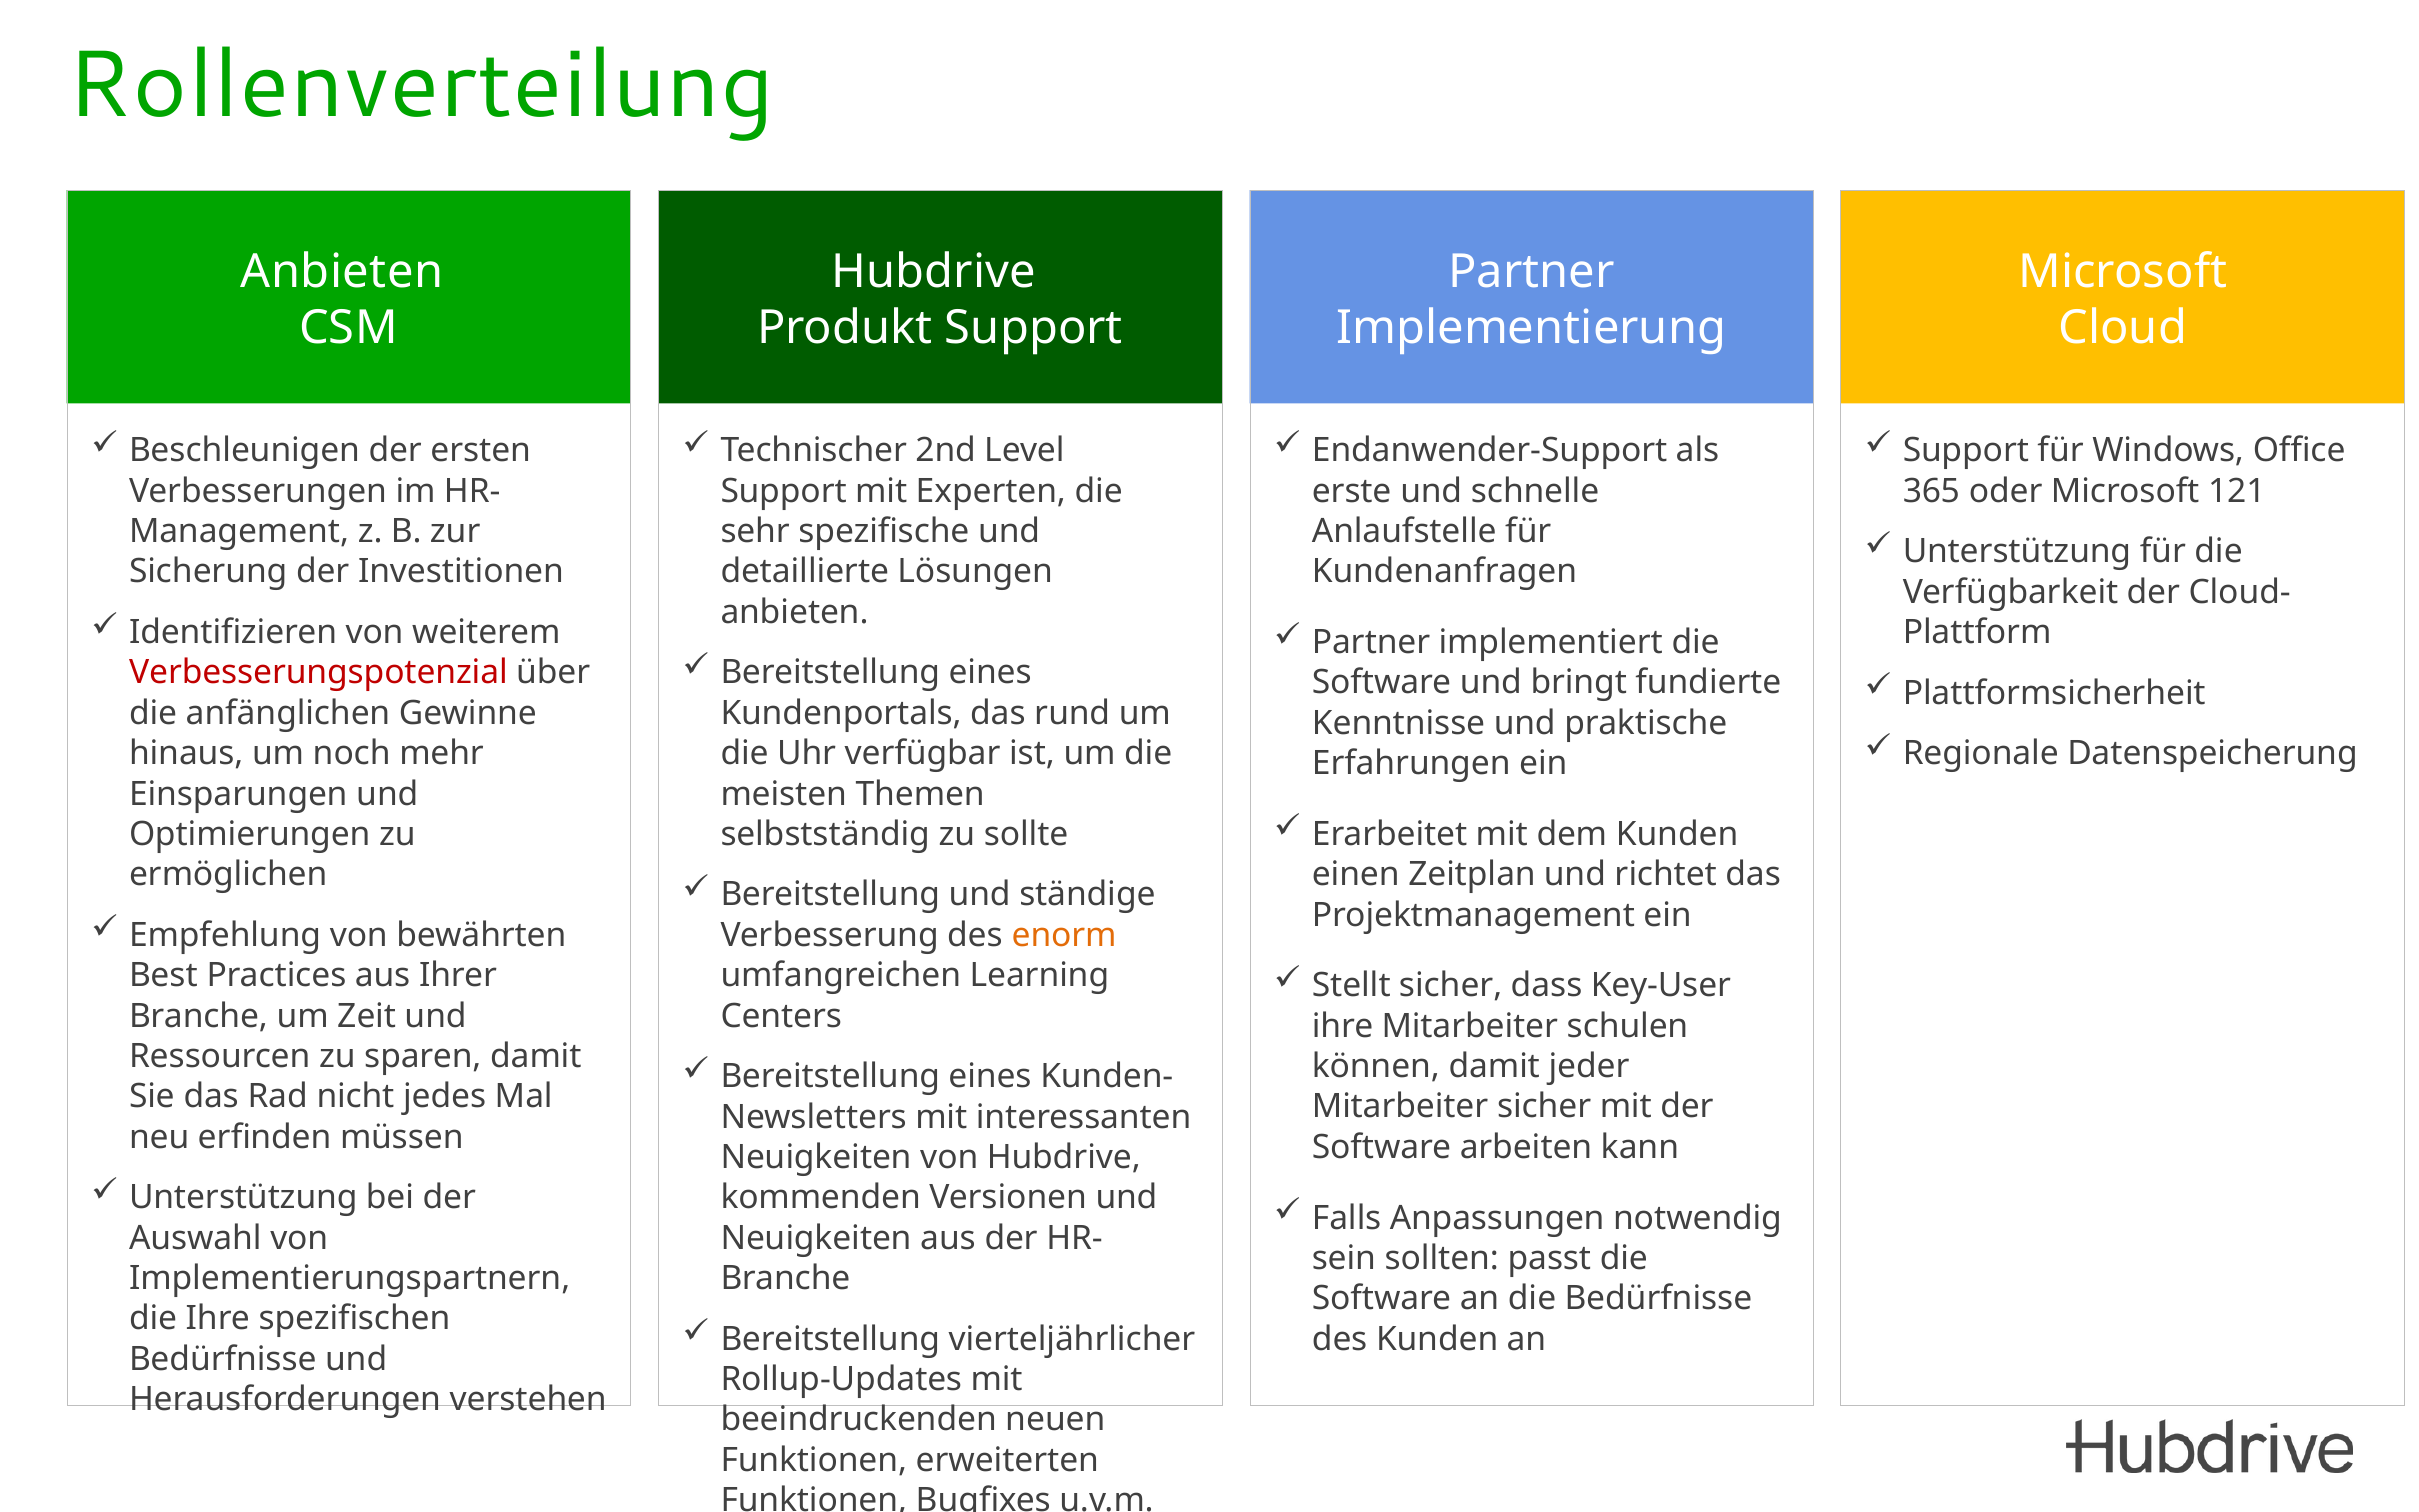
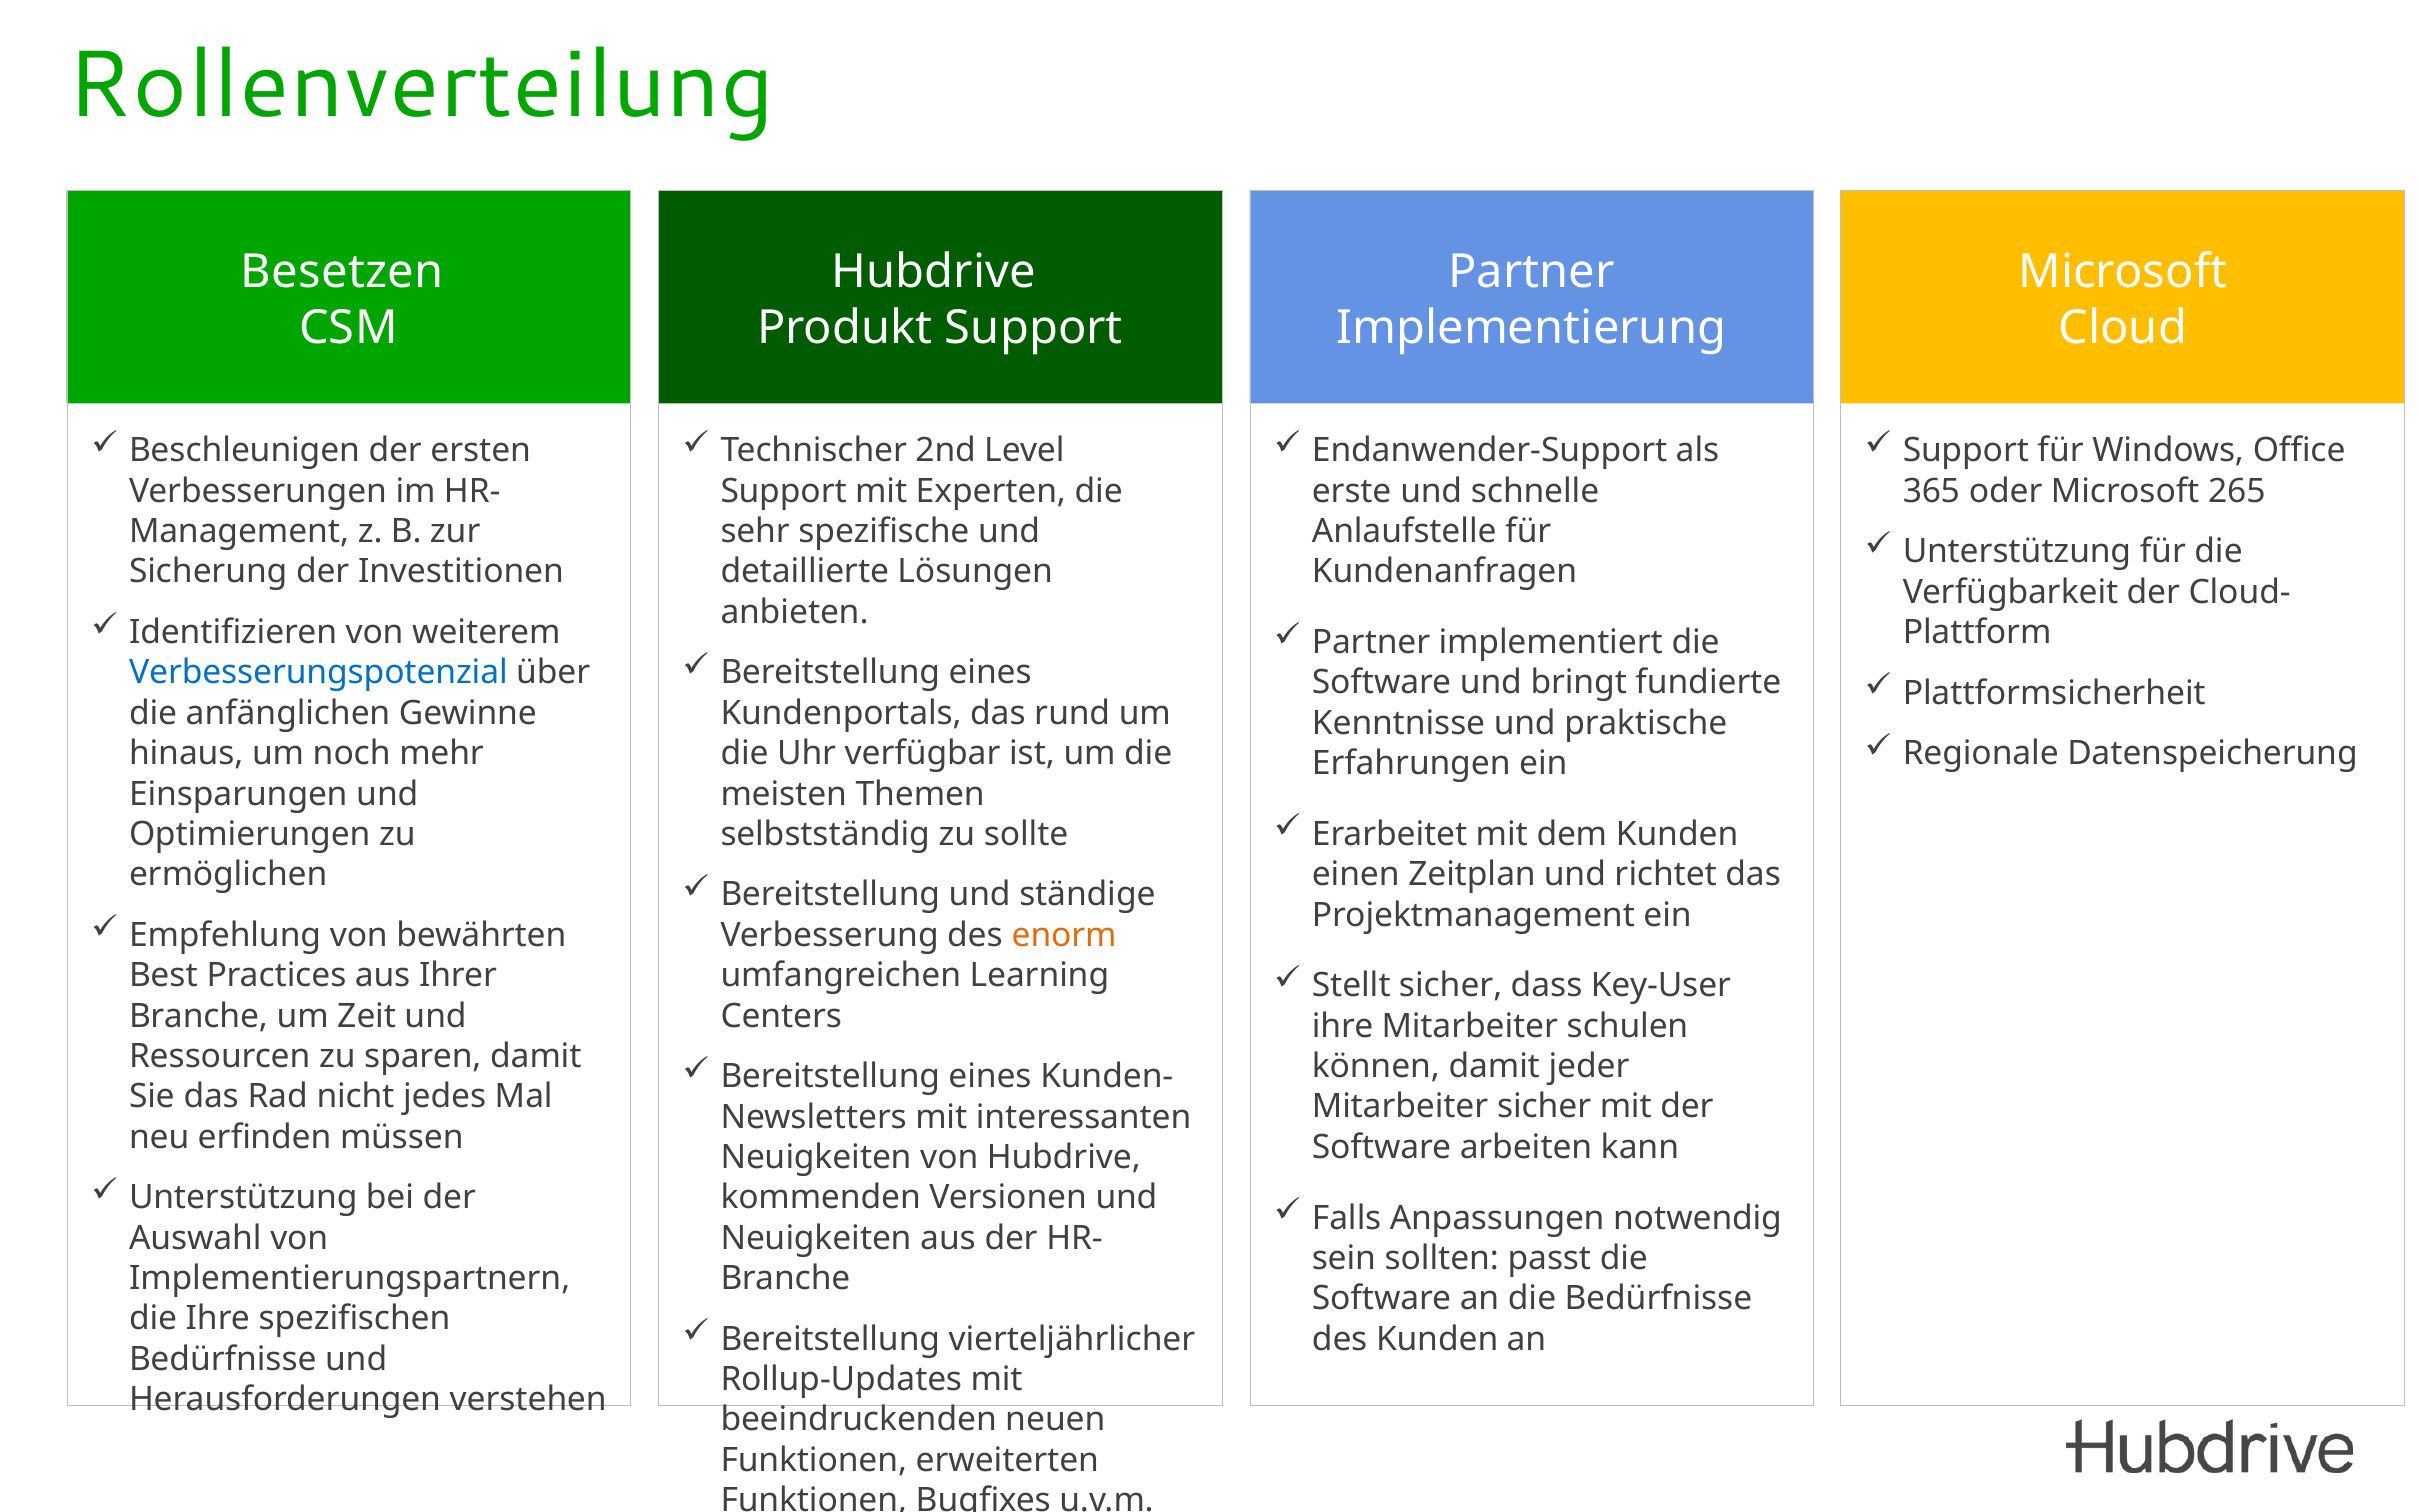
Anbieten: Anbieten -> Besetzen (342, 272)
121: 121 -> 265 (2237, 491)
Verbesserungspotenzial colour: red -> blue (318, 673)
